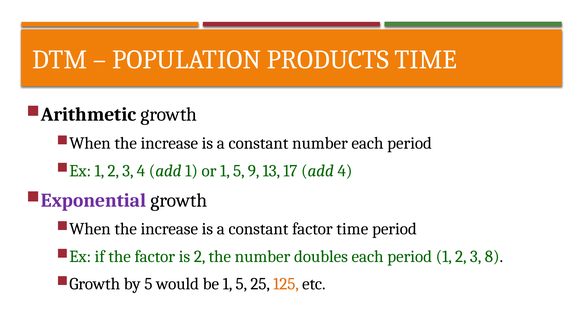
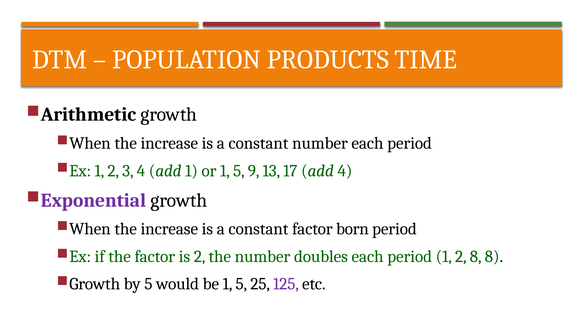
factor time: time -> born (352, 229)
period 1 2 3: 3 -> 8 (476, 256)
125 colour: orange -> purple (286, 284)
